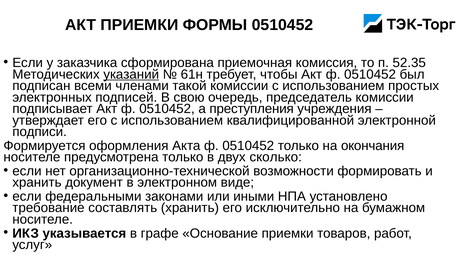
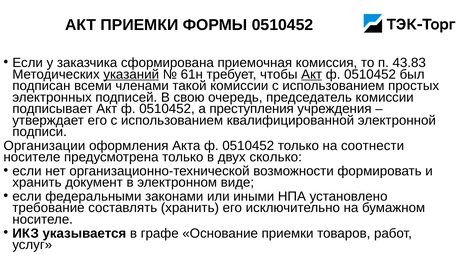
52.35: 52.35 -> 43.83 (409, 63)
Акт underline: none -> present (312, 74)
Формируется: Формируется -> Организации (44, 146)
окончания: окончания -> соотнести (373, 146)
